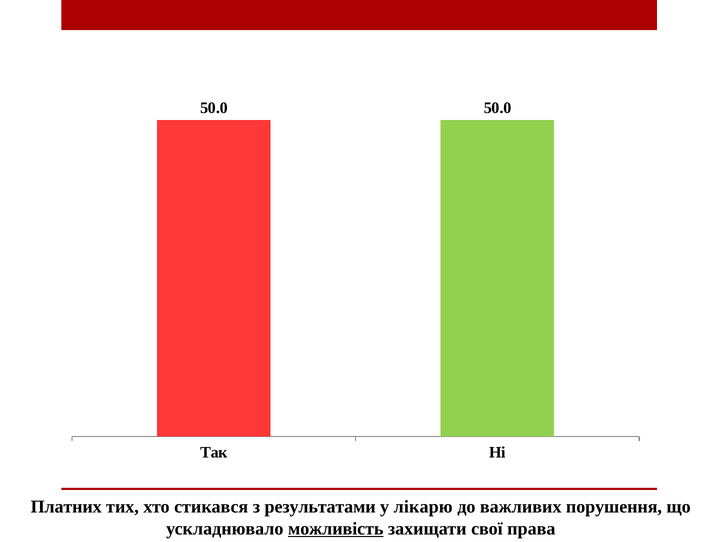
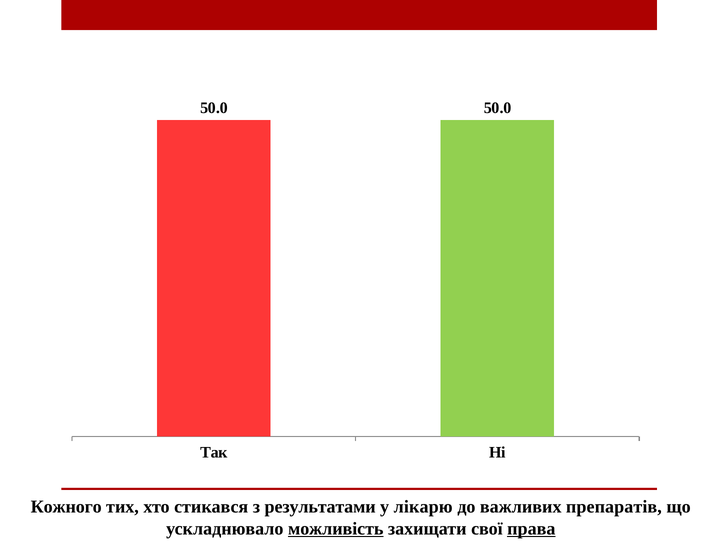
Платних: Платних -> Кожного (66, 506)
порушення: порушення -> препаратів (614, 506)
права underline: none -> present (531, 528)
